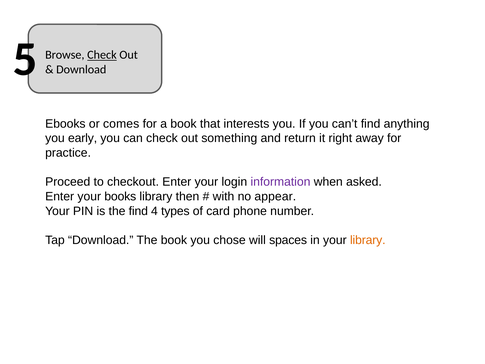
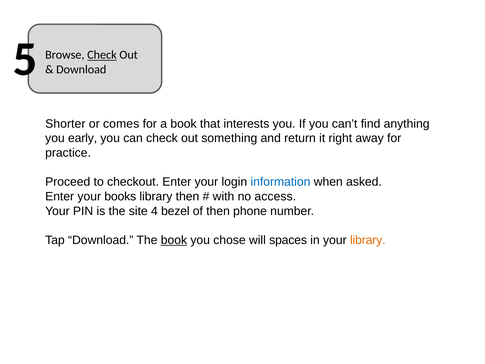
Ebooks: Ebooks -> Shorter (65, 124)
information colour: purple -> blue (280, 182)
appear: appear -> access (275, 196)
the find: find -> site (138, 211)
types: types -> bezel (175, 211)
of card: card -> then (218, 211)
book underline: none -> present (174, 240)
